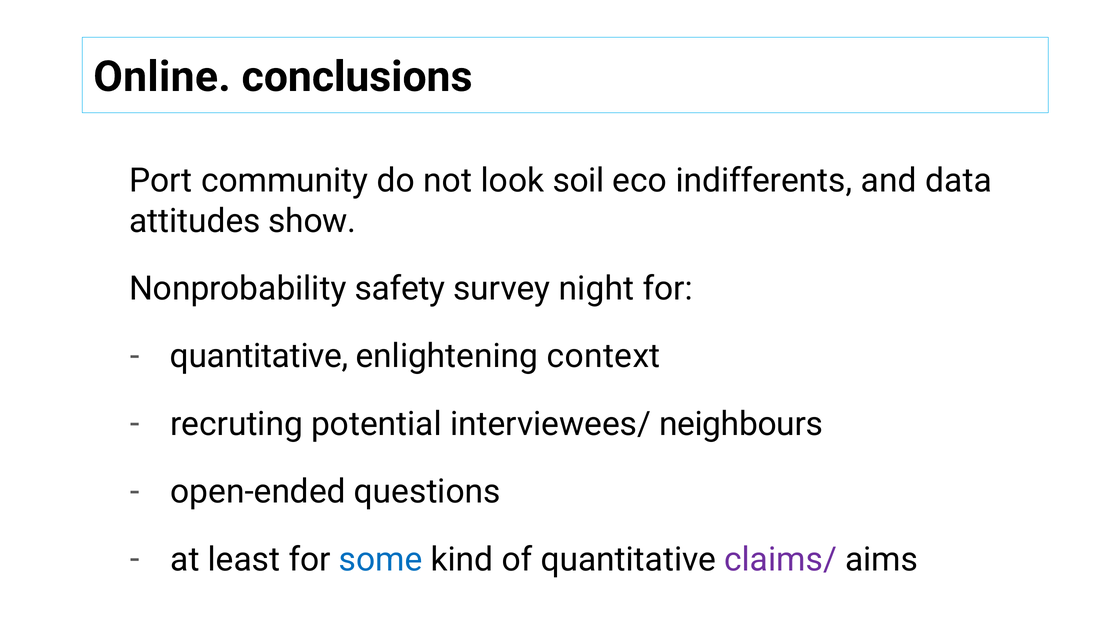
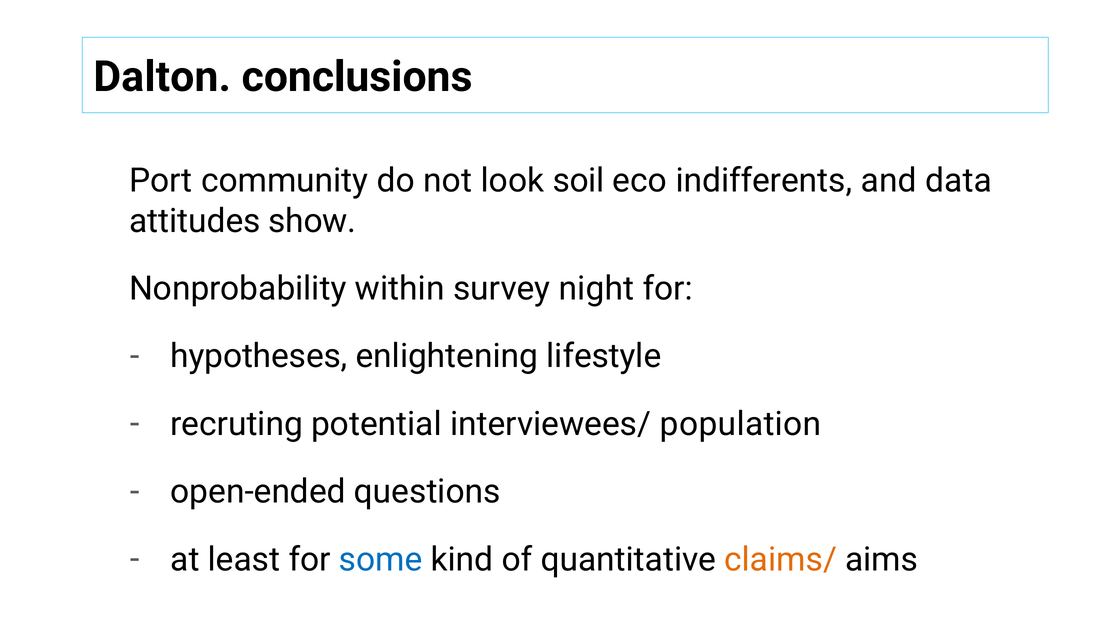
Online: Online -> Dalton (162, 77)
safety: safety -> within (400, 289)
quantitative: quantitative -> hypotheses (259, 357)
context: context -> lifestyle (604, 357)
neighbours: neighbours -> population (741, 424)
claims/ colour: purple -> orange (781, 560)
